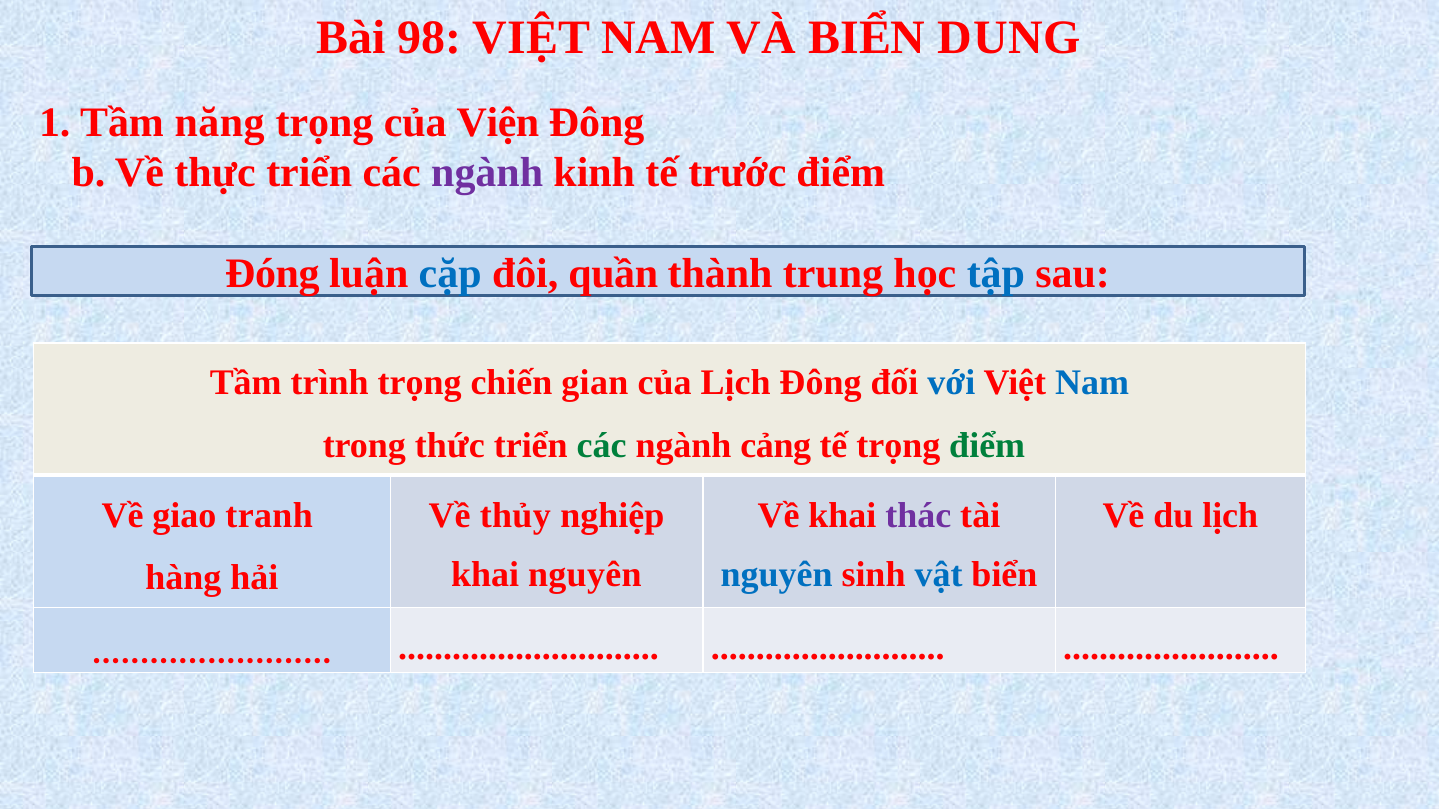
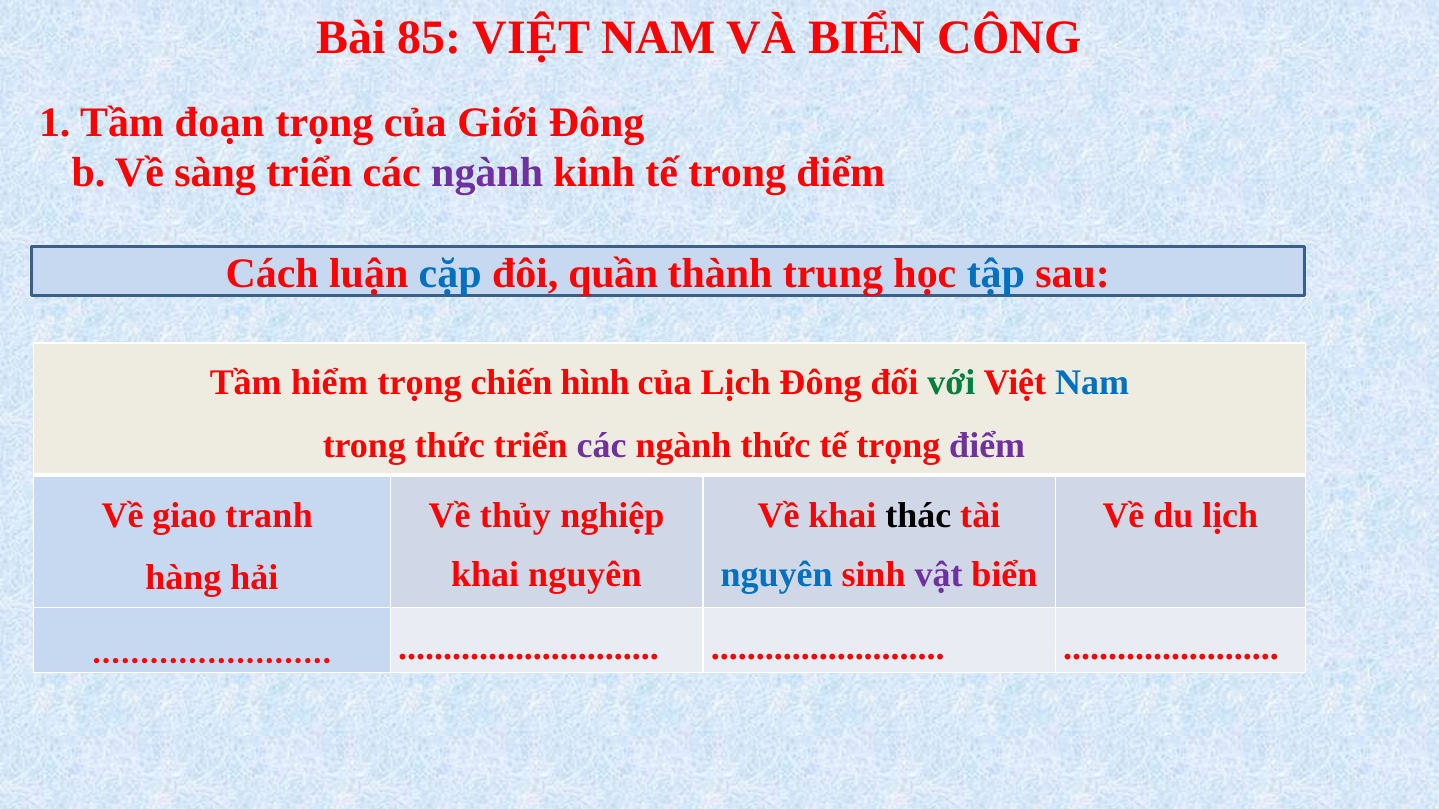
98: 98 -> 85 (430, 37)
DUNG: DUNG -> CÔNG (1010, 37)
năng: năng -> đoạn (220, 122)
Viện: Viện -> Giới (498, 122)
thực: thực -> sàng (215, 173)
tế trước: trước -> trong (737, 173)
Đóng: Đóng -> Cách (272, 274)
trình: trình -> hiểm (330, 383)
gian: gian -> hình (595, 383)
với colour: blue -> green (951, 383)
các colour: green -> purple (602, 446)
ngành cảng: cảng -> thức (775, 446)
điểm colour: green -> purple (987, 446)
thác colour: purple -> black (918, 516)
vật colour: blue -> purple (939, 575)
